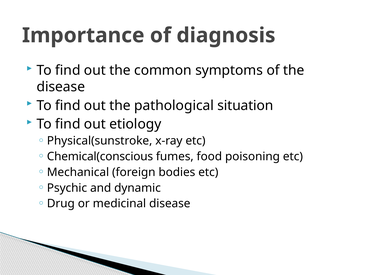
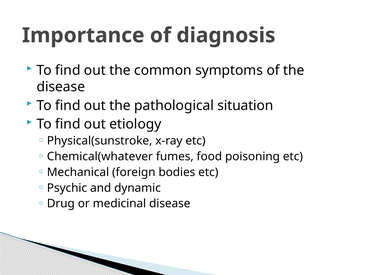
Chemical(conscious: Chemical(conscious -> Chemical(whatever (100, 157)
